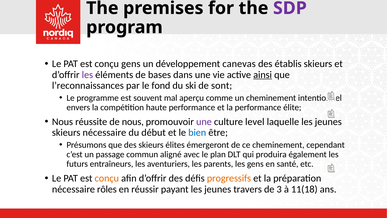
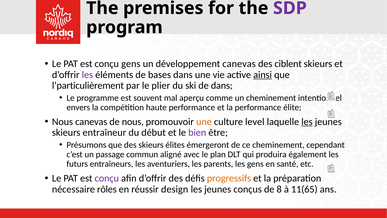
établis: établis -> ciblent (288, 64)
l’reconnaissances: l’reconnaissances -> l’particulièrement (88, 85)
fond: fond -> plier (161, 85)
de sont: sont -> dans (222, 85)
Nous réussite: réussite -> canevas (91, 122)
une colour: purple -> orange (204, 122)
les underline: none -> present (307, 122)
skieurs nécessaire: nécessaire -> entraîneur (104, 132)
bien colour: blue -> purple (197, 132)
conçu colour: orange -> purple (107, 178)
payant: payant -> design (175, 189)
travers: travers -> conçus (248, 189)
3: 3 -> 8 (279, 189)
11(18: 11(18 -> 11(65 (304, 189)
